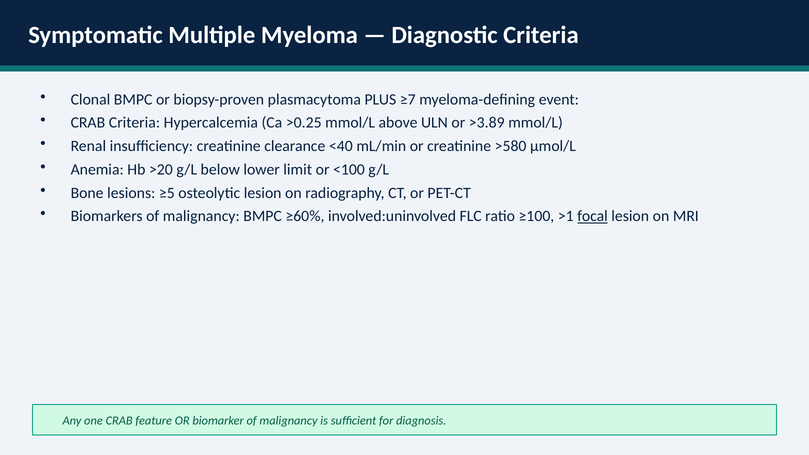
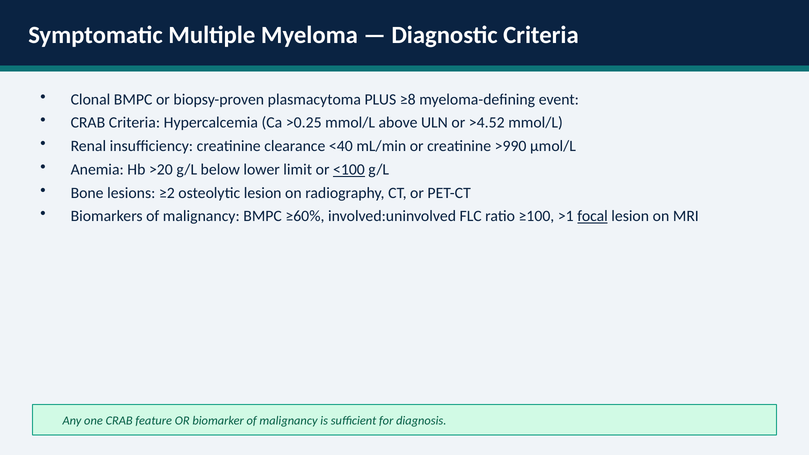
≥7: ≥7 -> ≥8 (408, 99)
>3.89: >3.89 -> >4.52 (487, 123)
>580: >580 -> >990 (511, 146)
<100 underline: none -> present (349, 170)
≥5: ≥5 -> ≥2 (167, 193)
